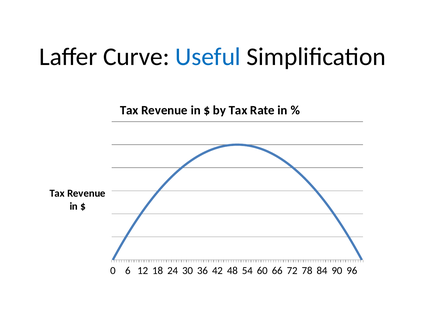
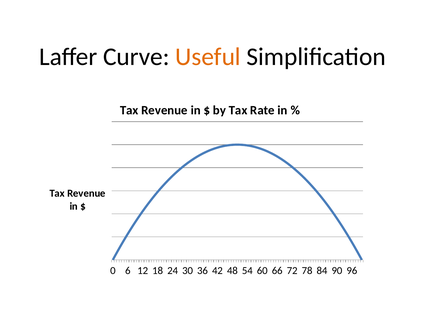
Useful colour: blue -> orange (208, 57)
